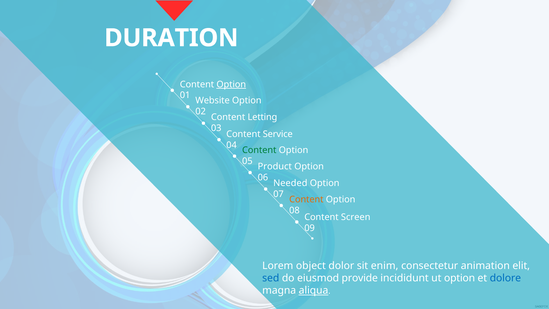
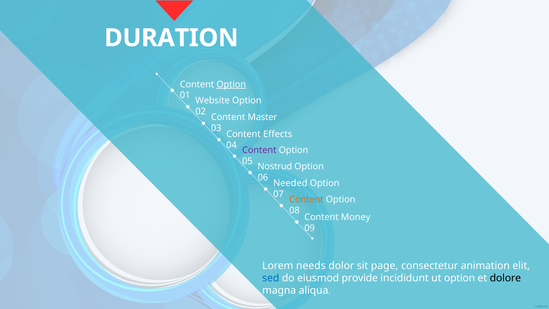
Letting: Letting -> Master (262, 117)
Service: Service -> Effects (278, 134)
Content colour: green -> purple (259, 150)
Product: Product -> Nostrud (275, 166)
Screen: Screen -> Money (356, 217)
object: object -> needs (311, 266)
enim: enim -> page (385, 266)
dolore colour: blue -> black (505, 278)
aliqua underline: present -> none (314, 290)
